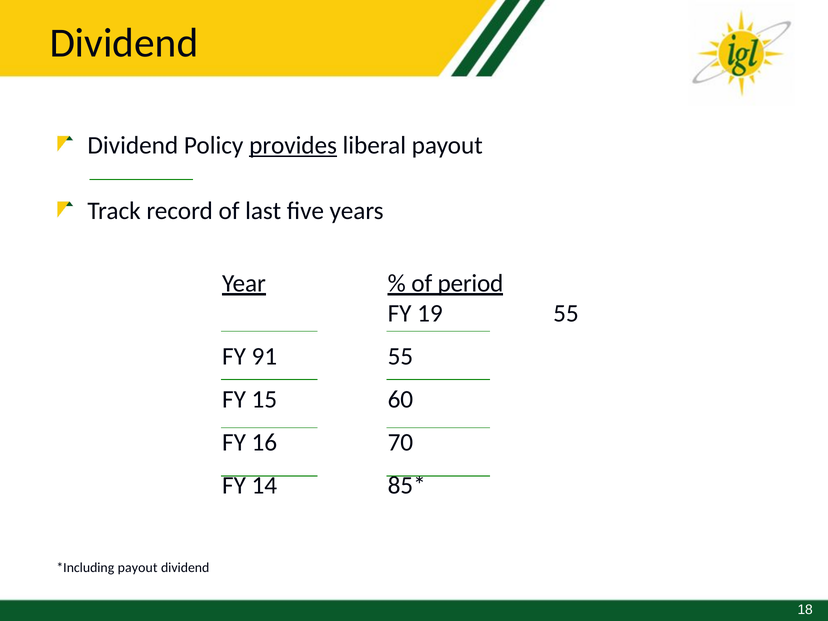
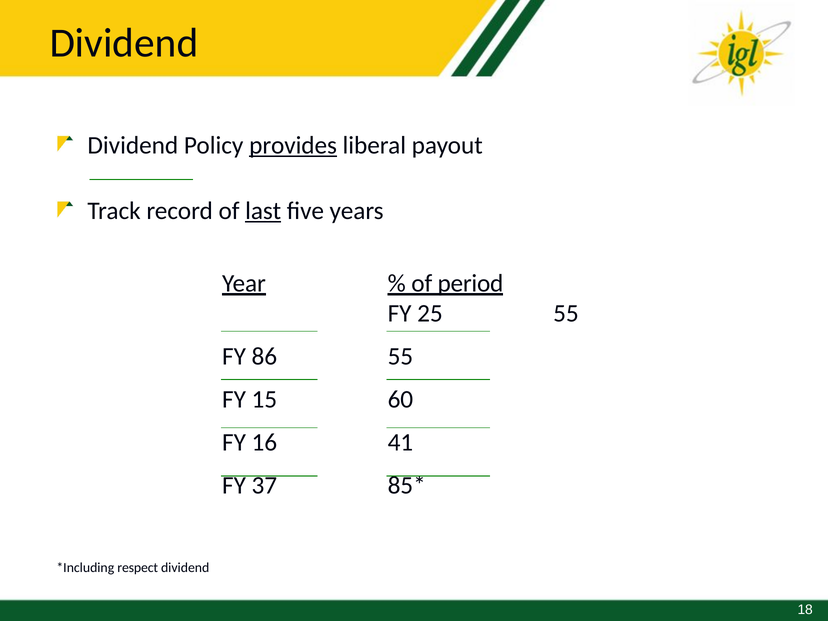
last underline: none -> present (263, 211)
19: 19 -> 25 (430, 314)
91: 91 -> 86 (264, 357)
70: 70 -> 41 (400, 443)
14: 14 -> 37 (264, 486)
payout: payout -> respect (138, 568)
